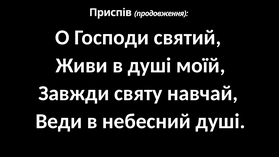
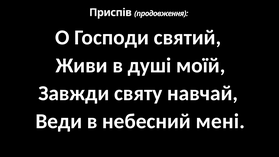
небесний душі: душі -> мені (220, 121)
